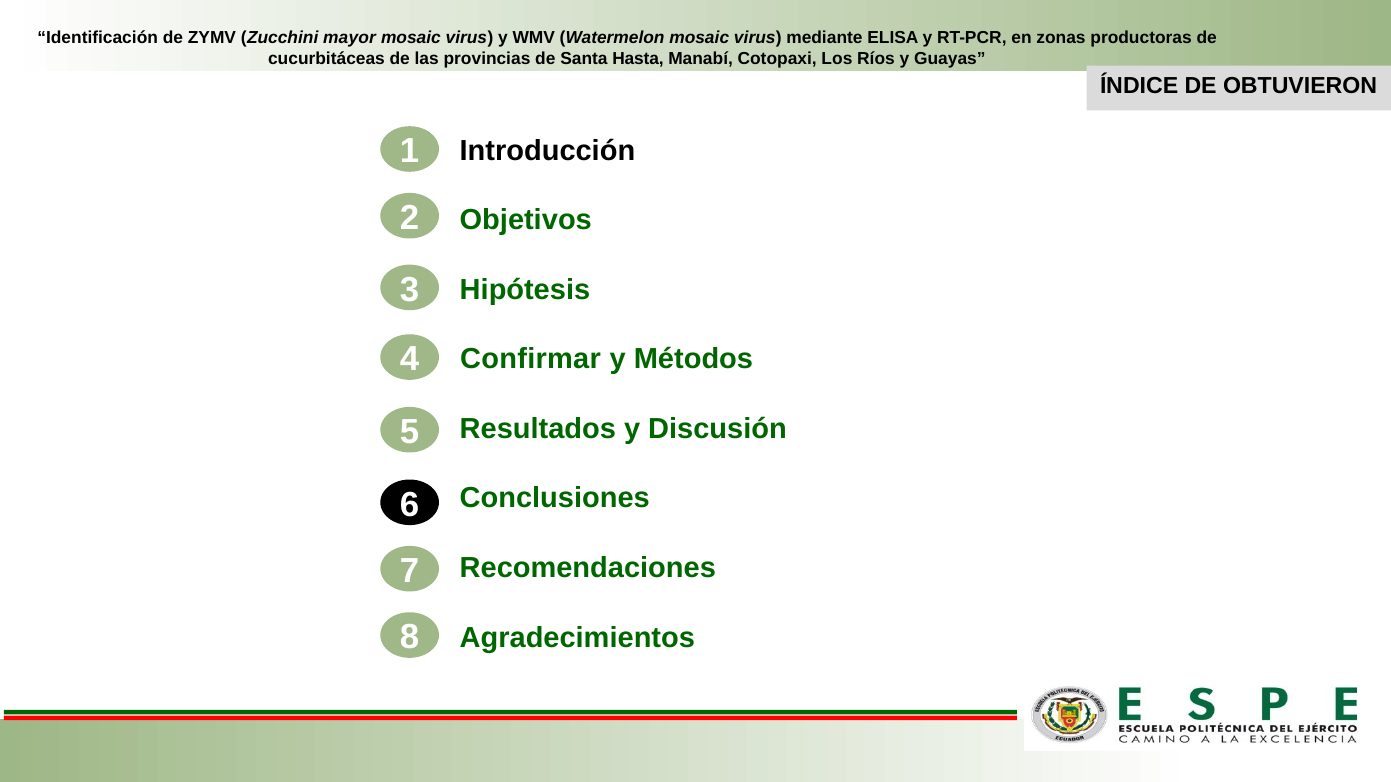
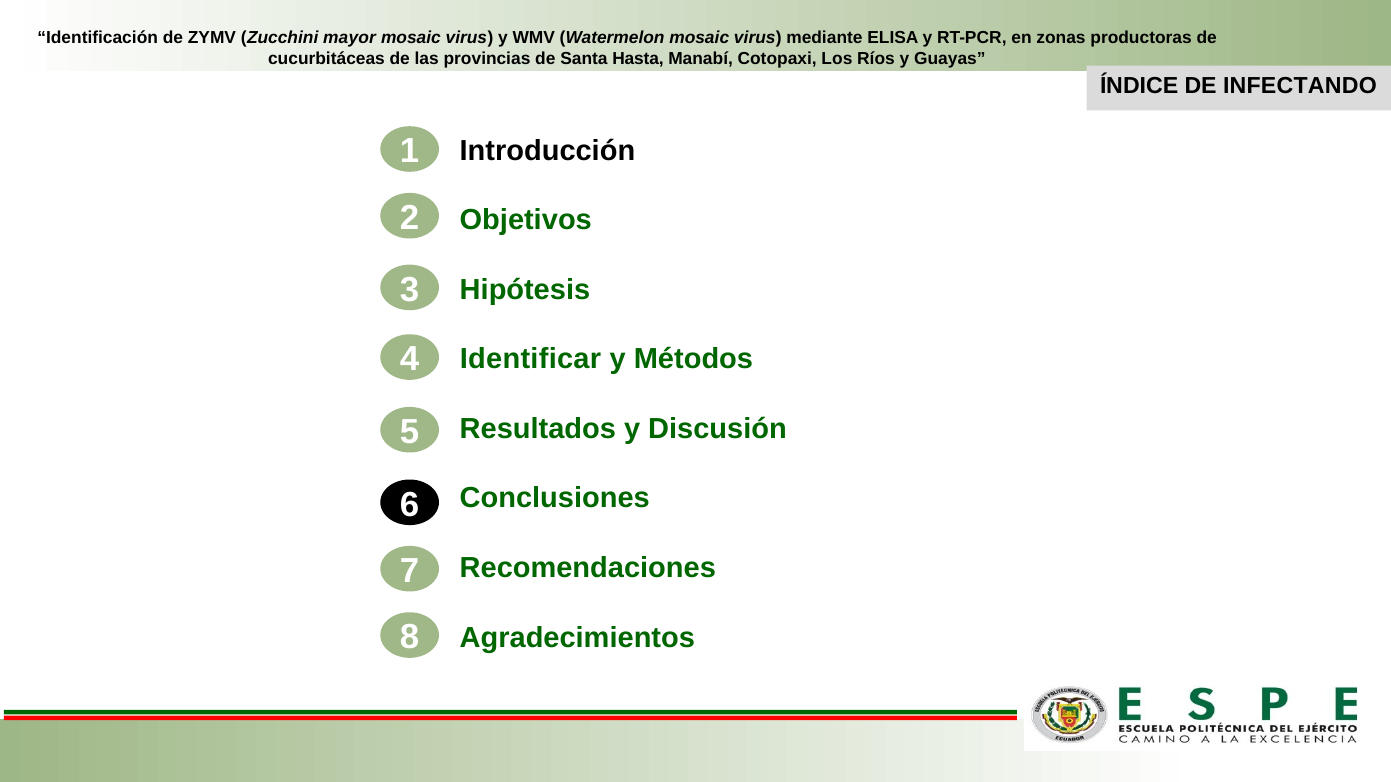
OBTUVIERON: OBTUVIERON -> INFECTANDO (1300, 86)
Confirmar: Confirmar -> Identificar (531, 360)
